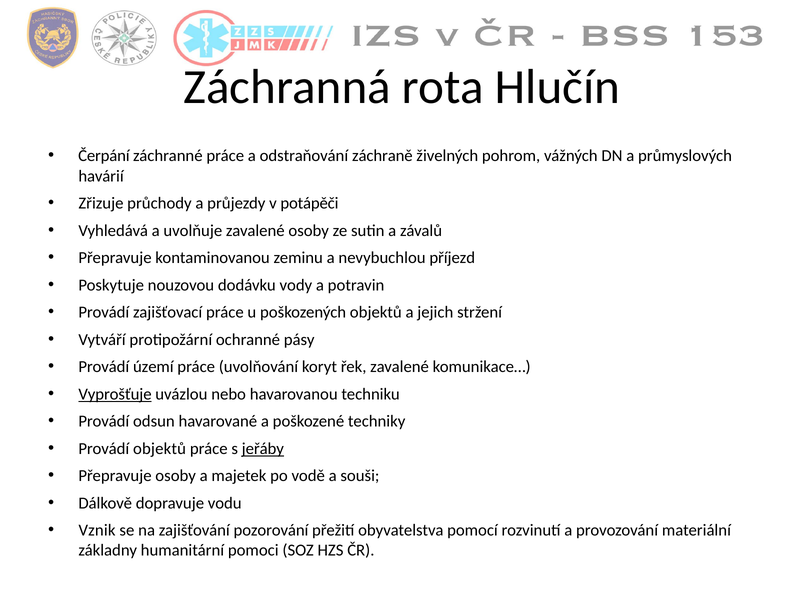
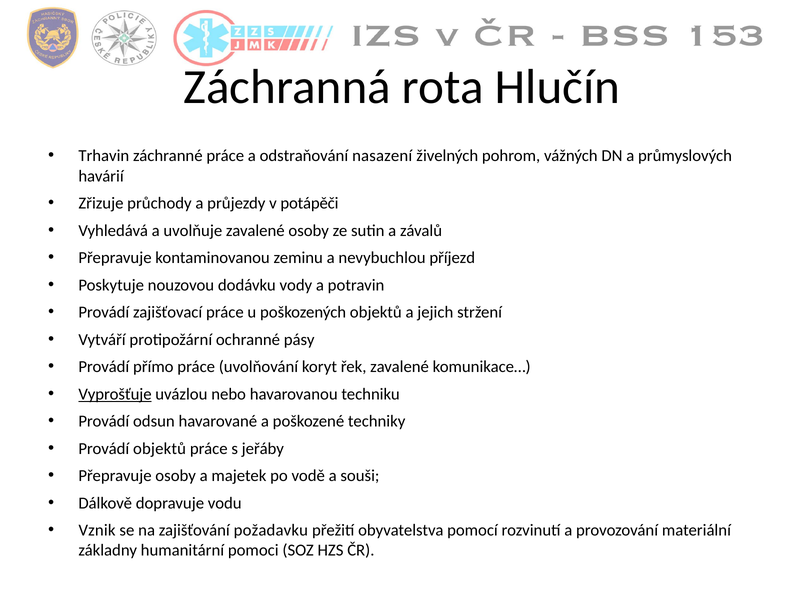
Čerpání: Čerpání -> Trhavin (104, 156)
záchraně: záchraně -> nasazení (382, 156)
území: území -> přímo (153, 367)
jeřáby underline: present -> none (263, 449)
pozorování: pozorování -> požadavku (271, 530)
